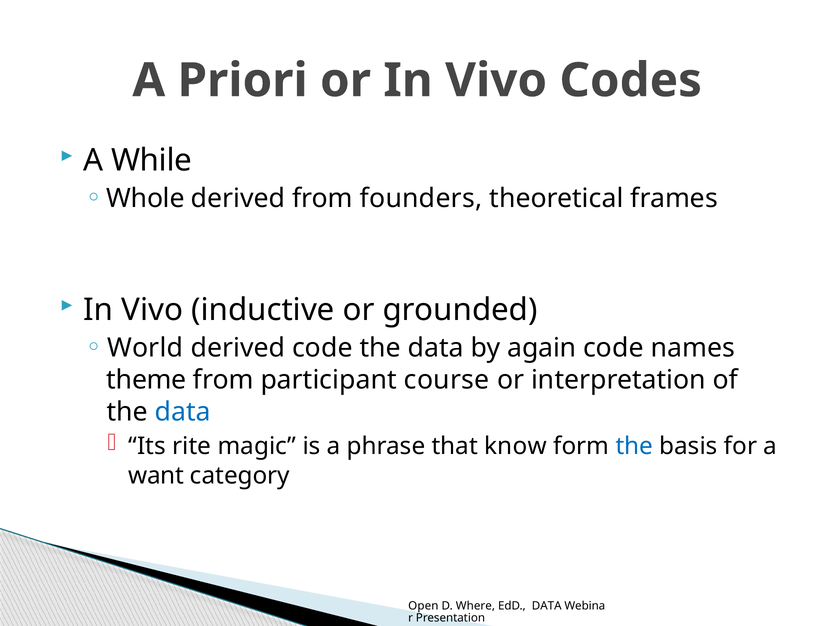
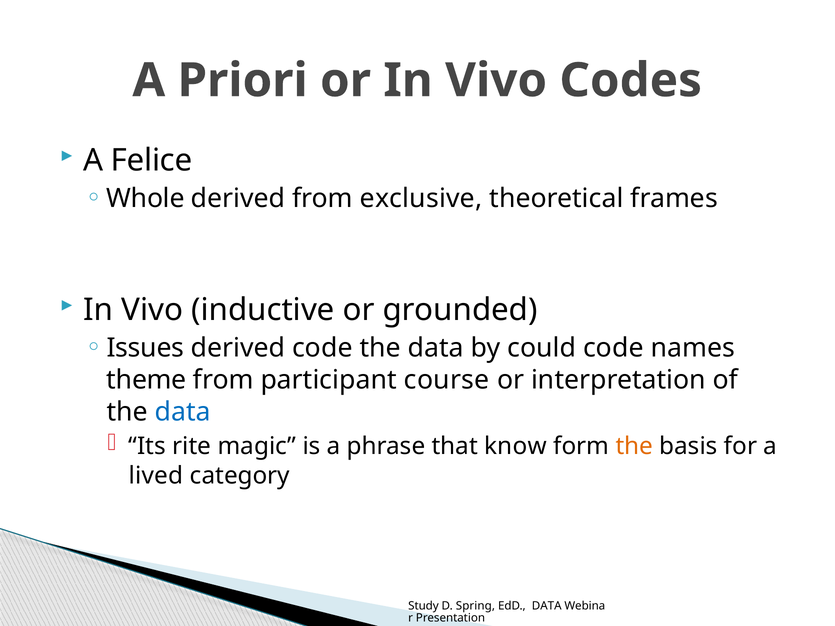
While: While -> Felice (152, 160)
founders: founders -> exclusive (421, 199)
World: World -> Issues (145, 348)
again: again -> could (542, 348)
the colour: blue -> orange (634, 447)
want: want -> lived (156, 476)
Open: Open -> Study (423, 606)
Where: Where -> Spring (475, 606)
